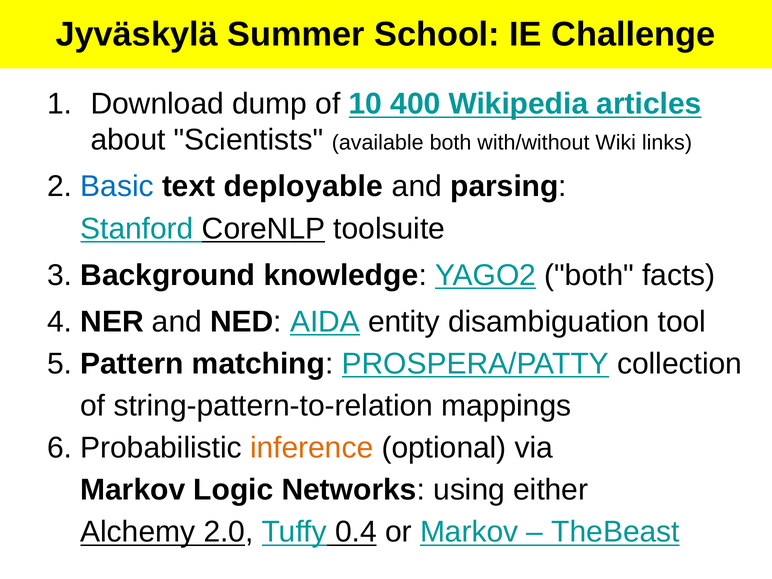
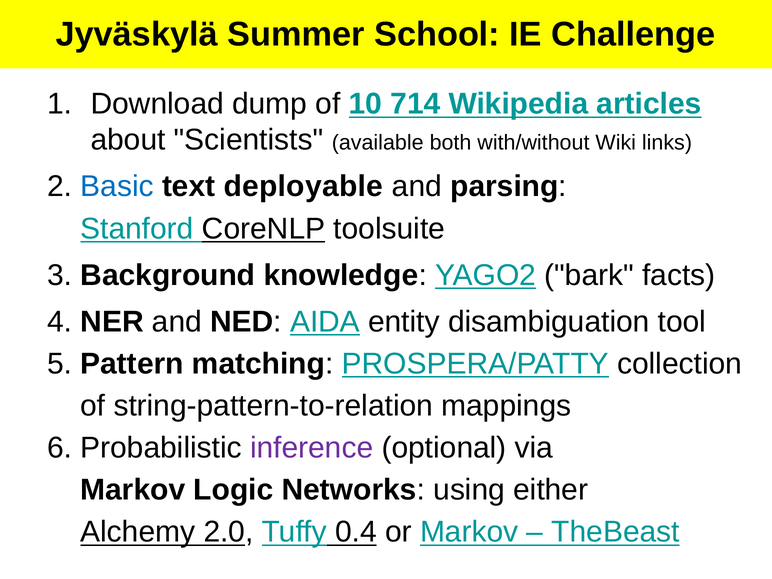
400: 400 -> 714 (415, 104)
YAGO2 both: both -> bark (589, 275)
inference colour: orange -> purple (312, 448)
